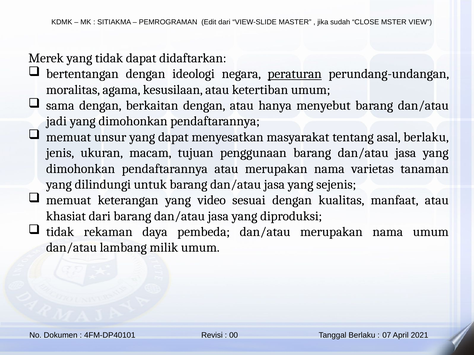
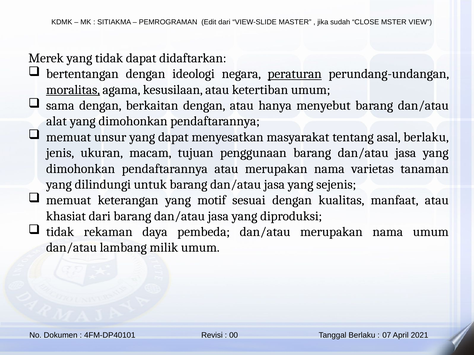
moralitas underline: none -> present (73, 90)
jadi: jadi -> alat (57, 121)
video: video -> motif (212, 201)
